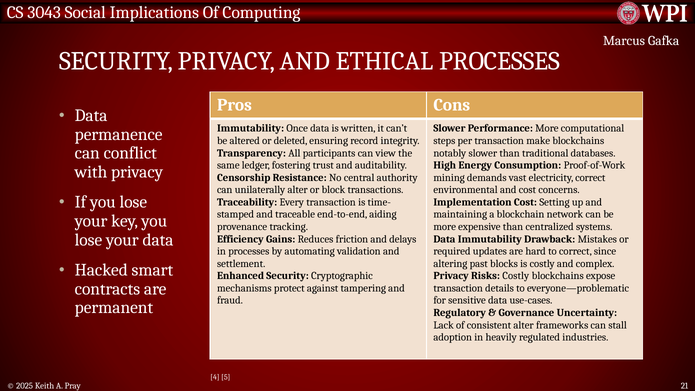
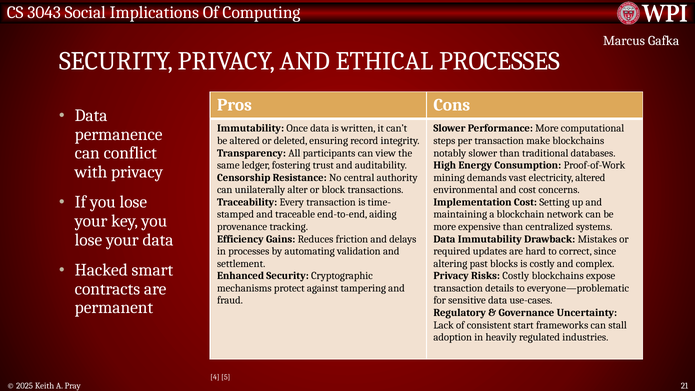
electricity correct: correct -> altered (590, 178)
consistent alter: alter -> start (524, 325)
